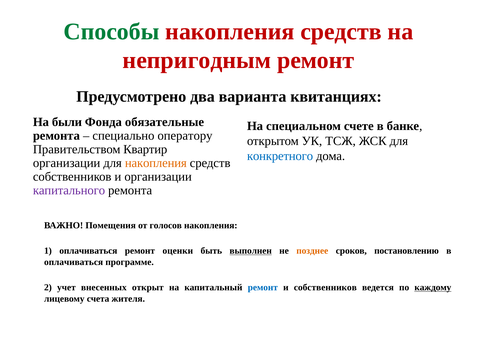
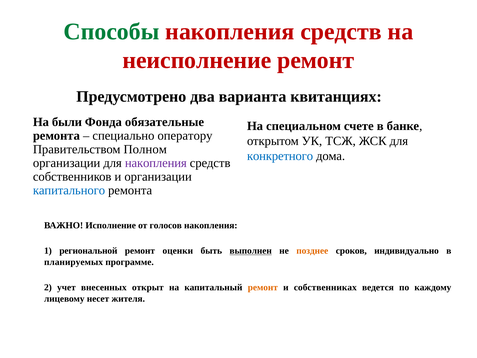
непригодным: непригодным -> неисполнение (197, 60)
Квартир: Квартир -> Полном (145, 149)
накопления colour: orange -> purple (156, 163)
капитального colour: purple -> blue (69, 190)
Помещения: Помещения -> Исполнение (111, 225)
1 оплачиваться: оплачиваться -> региональной (88, 251)
постановлению: постановлению -> индивидуально (407, 251)
оплачиваться: оплачиваться -> планируемых (74, 262)
ремонт colour: blue -> orange (263, 287)
и собственников: собственников -> собственниках (325, 287)
каждому underline: present -> none (433, 287)
счета: счета -> несет (98, 298)
